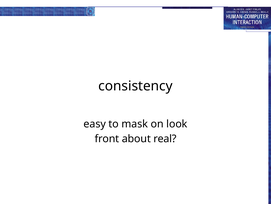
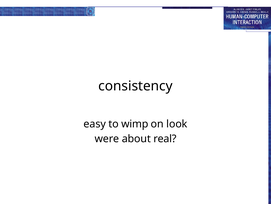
mask: mask -> wimp (135, 124)
front: front -> were (107, 138)
